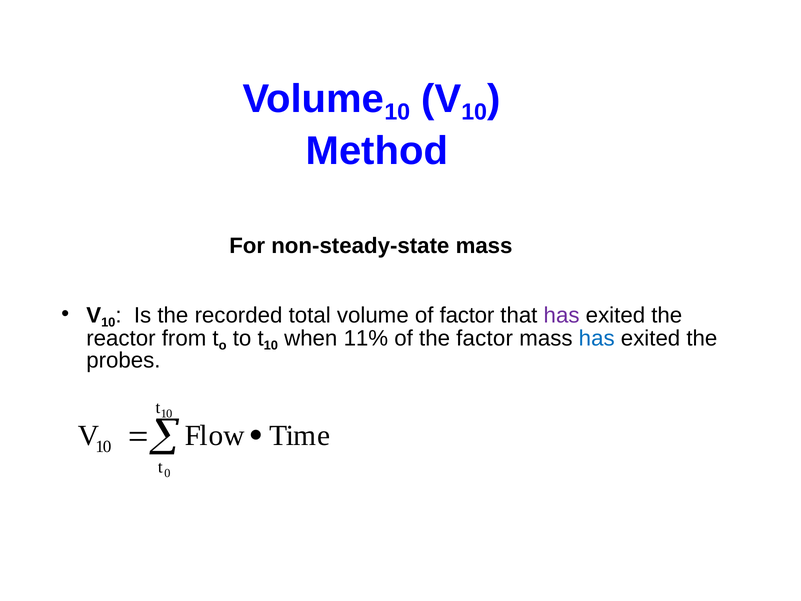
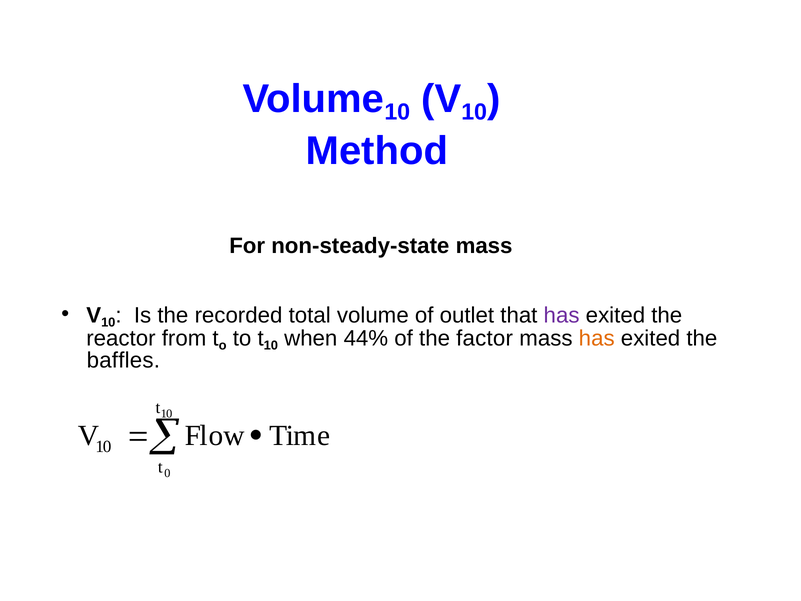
of factor: factor -> outlet (467, 315)
11%: 11% -> 44% (366, 338)
has colour: blue -> orange (597, 338)
probes: probes -> baffles (123, 360)
